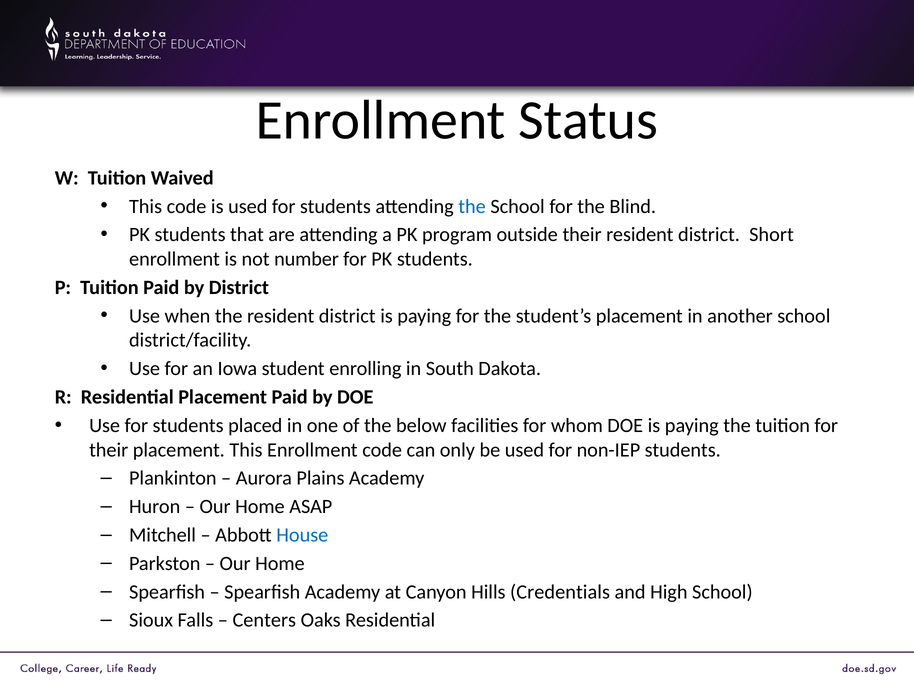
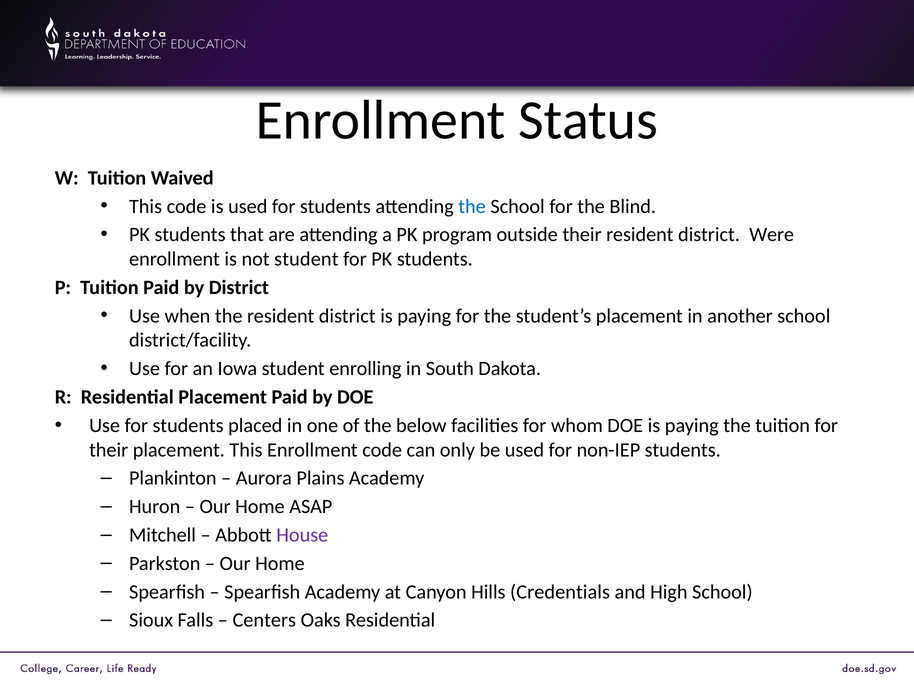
Short: Short -> Were (772, 235)
not number: number -> student (306, 259)
House colour: blue -> purple (302, 535)
